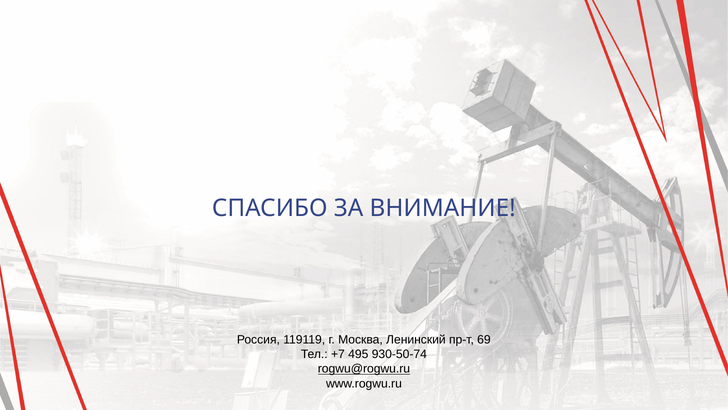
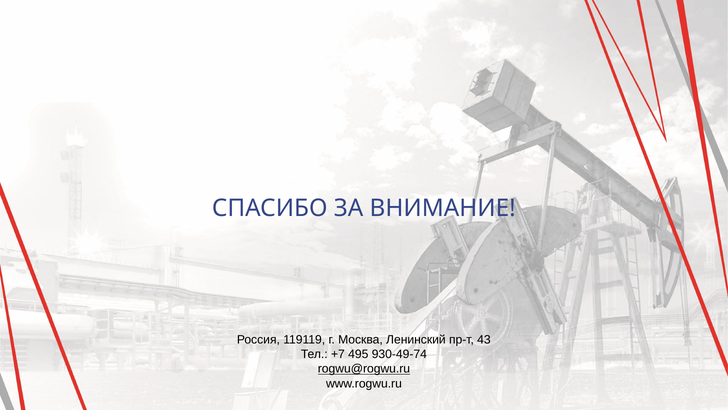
69: 69 -> 43 (484, 339)
930-50-74: 930-50-74 -> 930-49-74 (399, 354)
